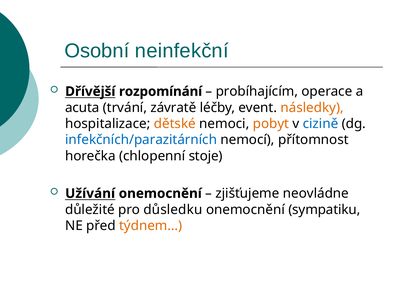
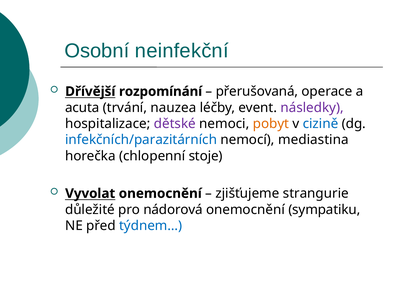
probíhajícím: probíhajícím -> přerušovaná (257, 92)
závratě: závratě -> nauzea (173, 108)
následky colour: orange -> purple (312, 108)
dětské colour: orange -> purple (175, 124)
přítomnost: přítomnost -> mediastina (313, 140)
Užívání: Užívání -> Vyvolat (90, 194)
neovládne: neovládne -> strangurie (316, 194)
důsledku: důsledku -> nádorová (173, 210)
týdnem… colour: orange -> blue (151, 226)
